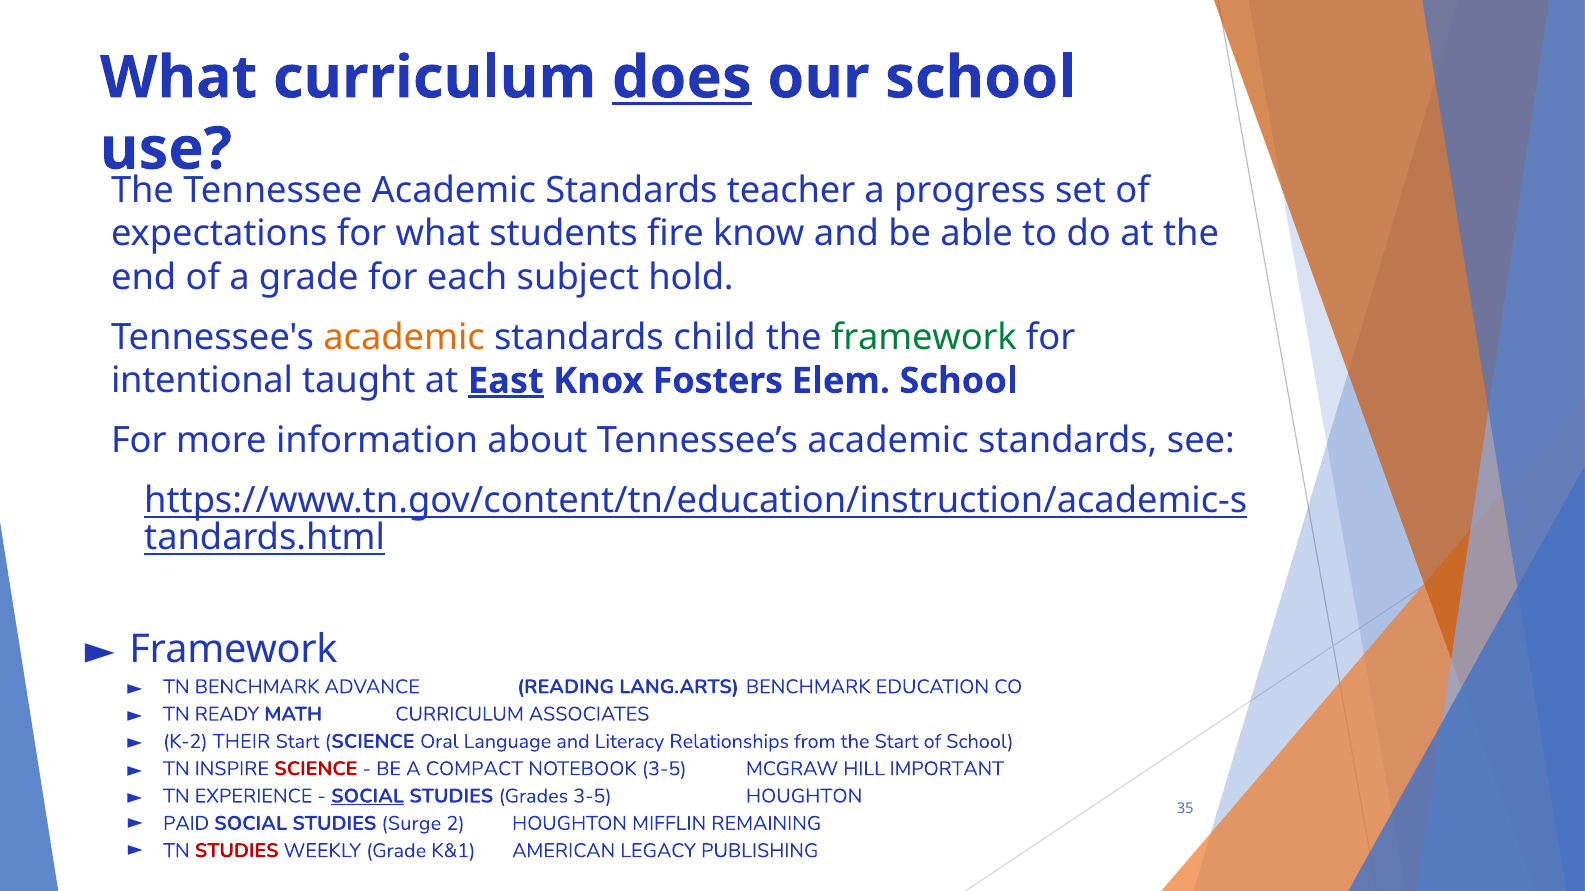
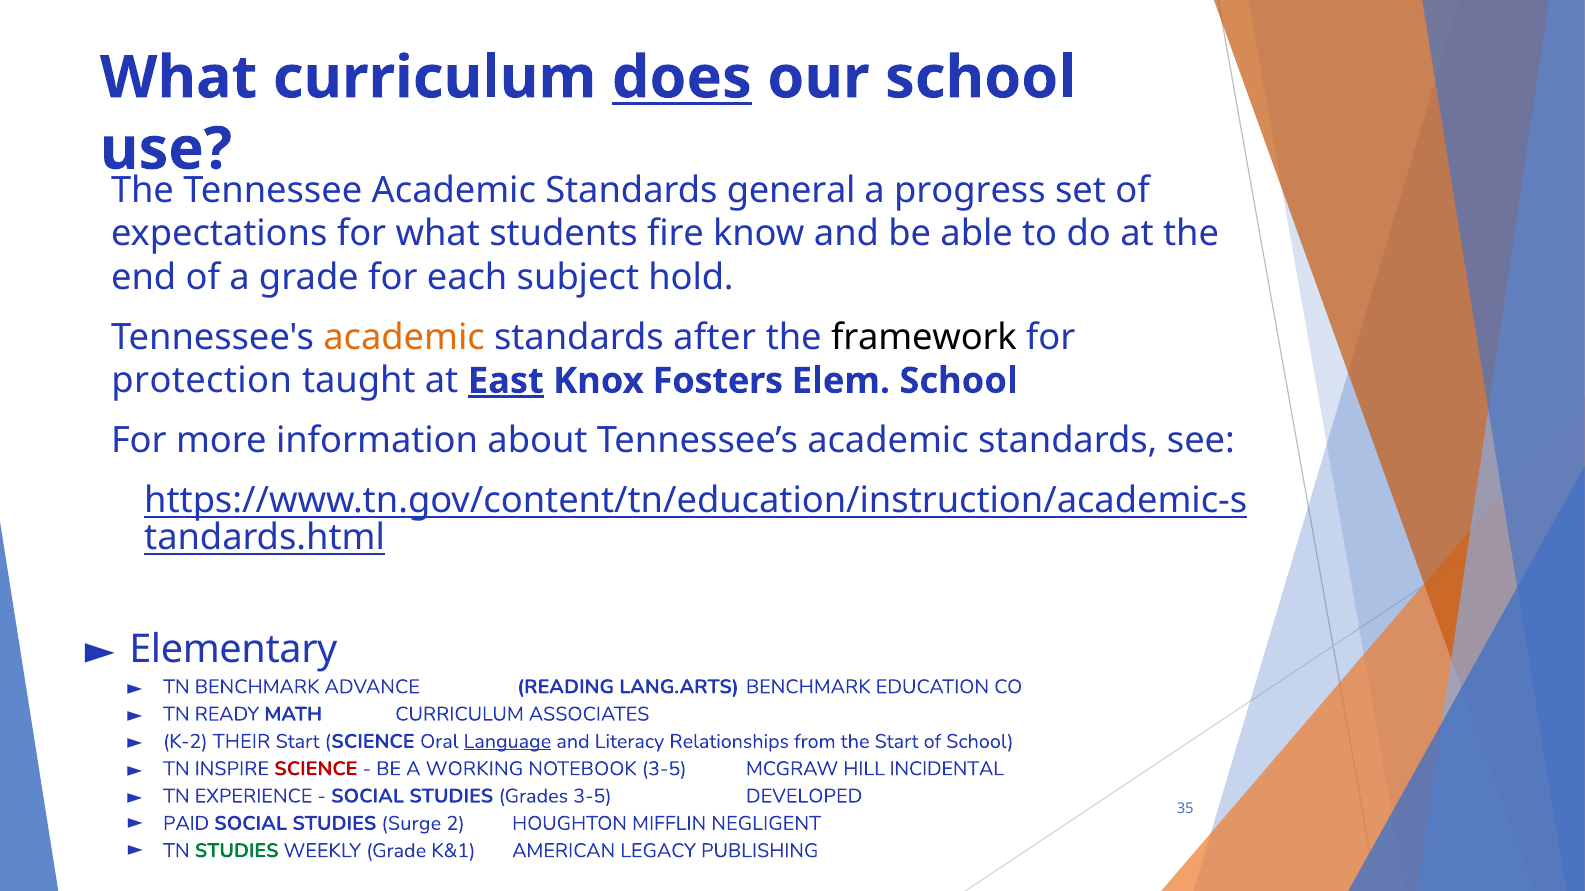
teacher: teacher -> general (791, 190)
child: child -> after (715, 337)
framework colour: green -> black (924, 337)
intentional: intentional -> protection (202, 381)
Framework: Framework -> Elementary (233, 649)
Language underline: none -> present (507, 742)
COMPACT: COMPACT -> WORKING (474, 769)
IMPORTANT: IMPORTANT -> INCIDENTAL (947, 769)
SOCIAL underline: present -> none (368, 797)
3-5 HOUGHTON: HOUGHTON -> DEVELOPED (804, 797)
REMAINING: REMAINING -> NEGLIGENT (766, 824)
STUDIES colour: red -> green (237, 851)
